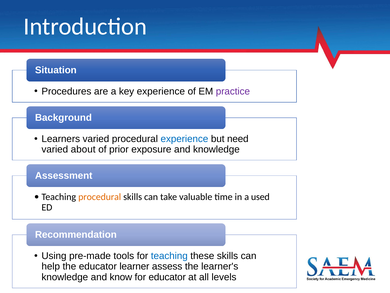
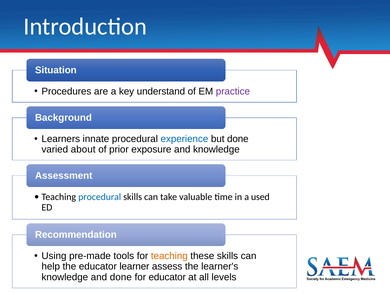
key experience: experience -> understand (161, 91)
Learners varied: varied -> innate (96, 139)
but need: need -> done (238, 139)
procedural colour: orange -> blue (100, 197)
teaching colour: blue -> orange (169, 256)
and know: know -> done (121, 277)
